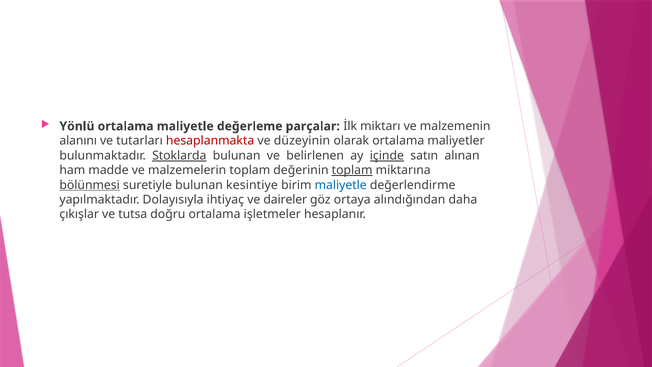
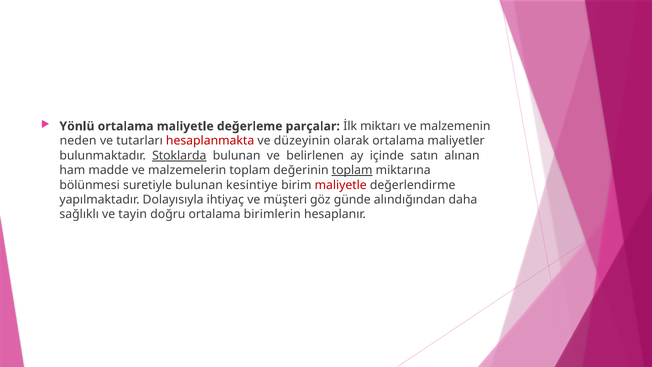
alanını: alanını -> neden (78, 141)
içinde underline: present -> none (387, 156)
bölünmesi underline: present -> none (90, 185)
maliyetle colour: blue -> red (341, 185)
daireler: daireler -> müşteri (285, 200)
ortaya: ortaya -> günde (352, 200)
çıkışlar: çıkışlar -> sağlıklı (79, 214)
tutsa: tutsa -> tayin (133, 214)
işletmeler: işletmeler -> birimlerin (272, 214)
